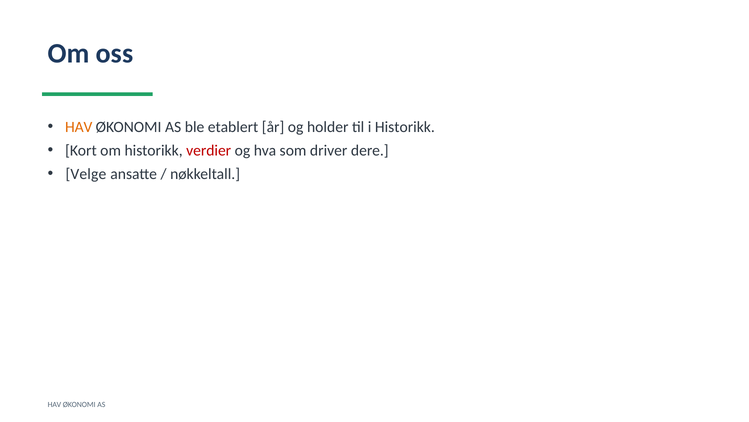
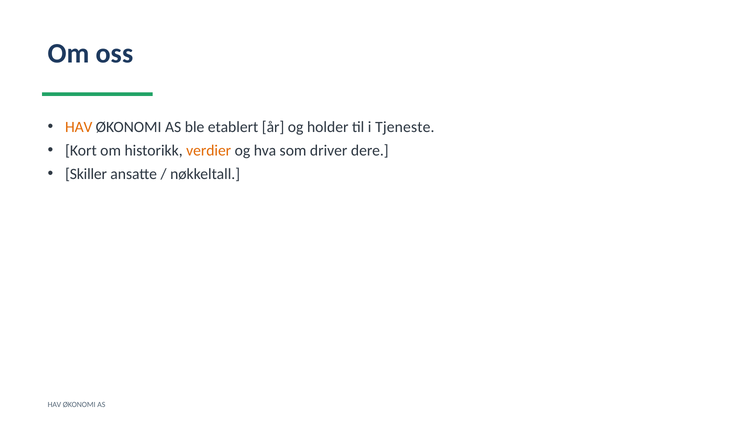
i Historikk: Historikk -> Tjeneste (405, 127)
verdier colour: red -> orange (209, 150)
Velge: Velge -> Skiller (86, 174)
